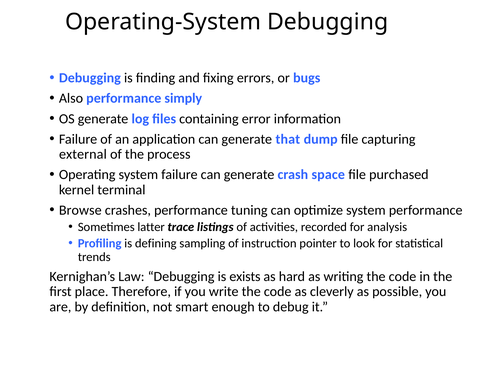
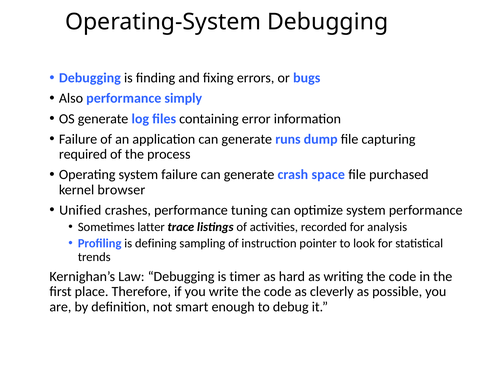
that: that -> runs (288, 139)
external: external -> required (83, 154)
terminal: terminal -> browser (121, 190)
Browse: Browse -> Unified (80, 210)
exists: exists -> timer (245, 277)
